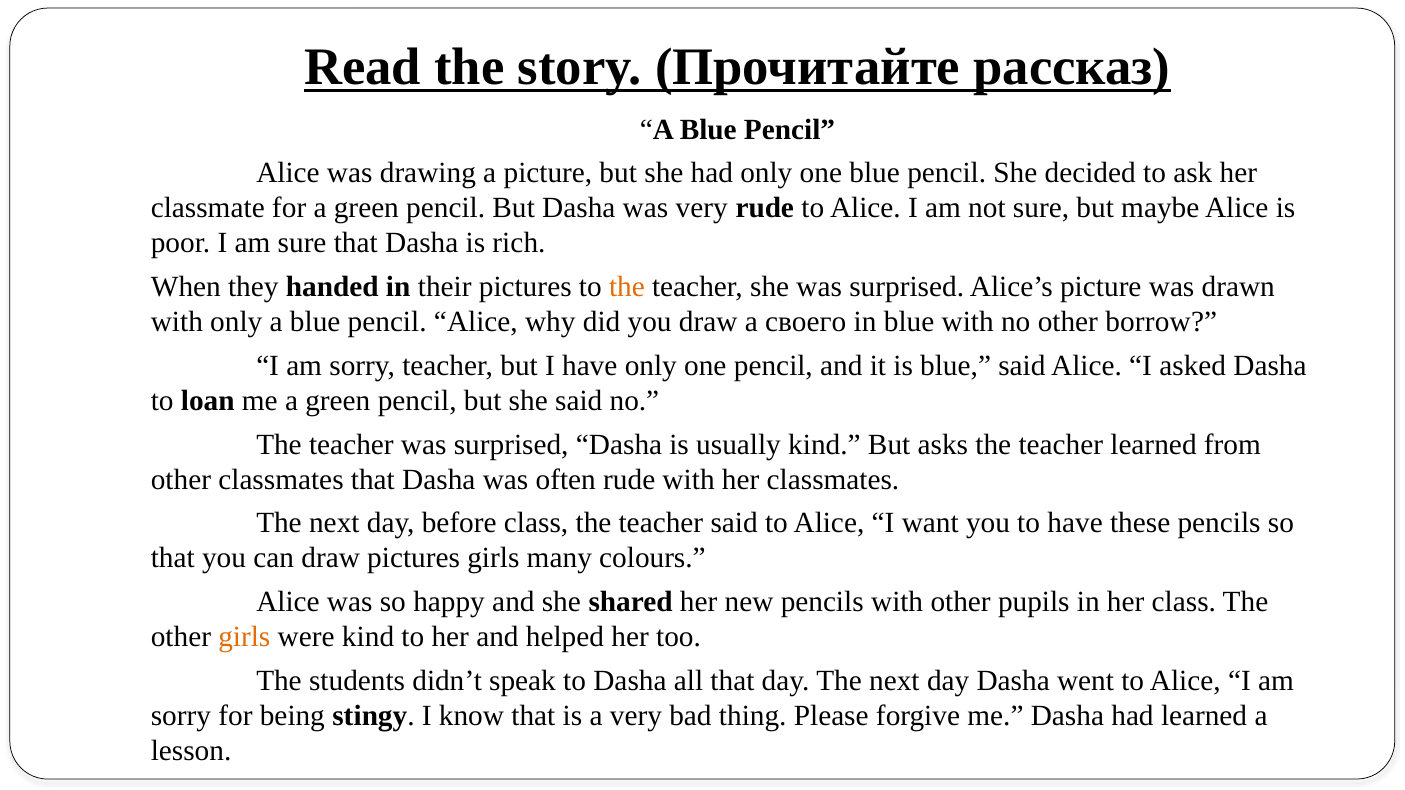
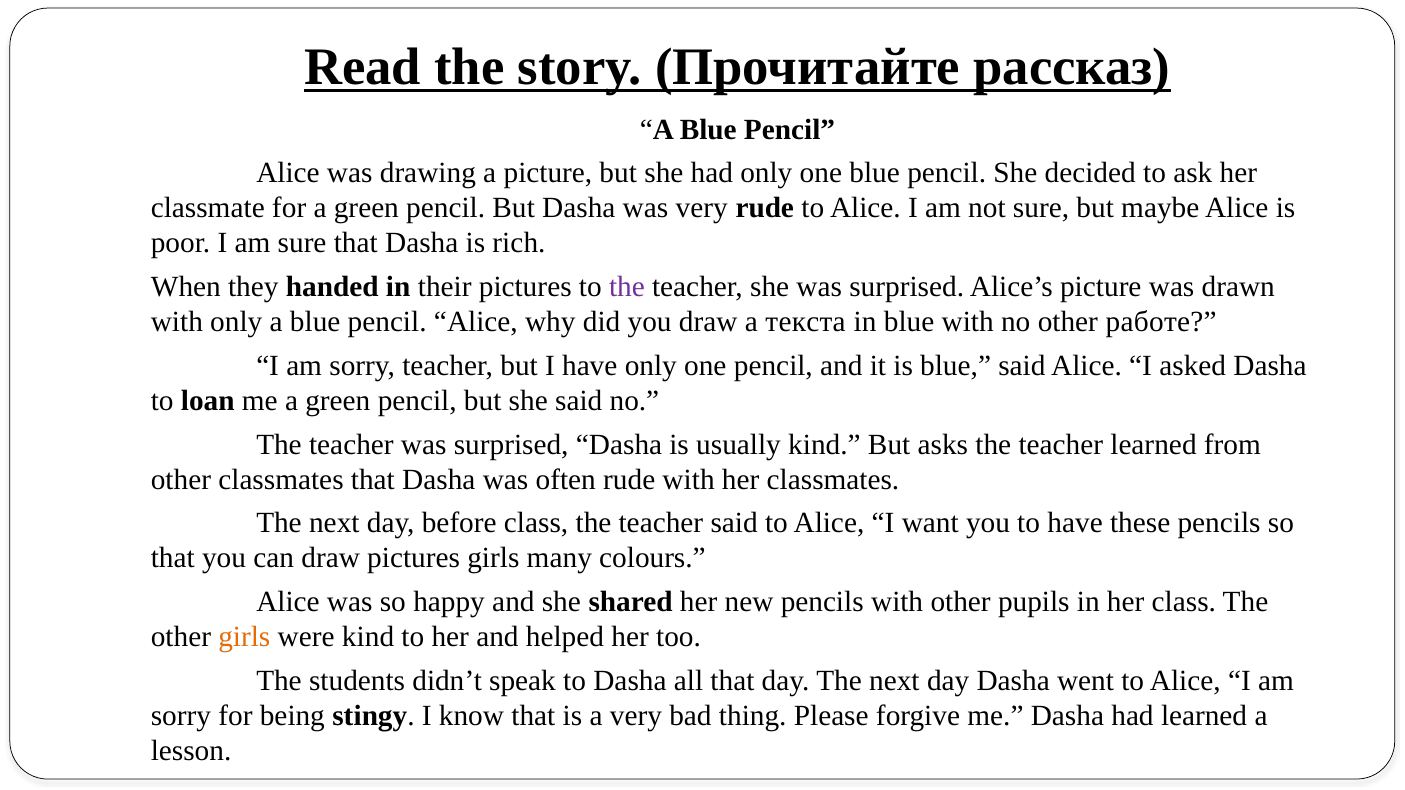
the colour: orange -> purple (627, 287)
своего: своего -> текста (806, 322)
borrow: borrow -> работе (1161, 322)
